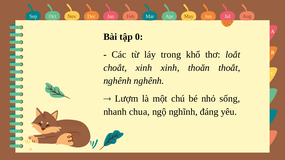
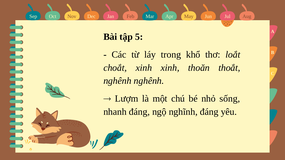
0: 0 -> 5 (139, 37)
nhanh chua: chua -> đáng (139, 112)
